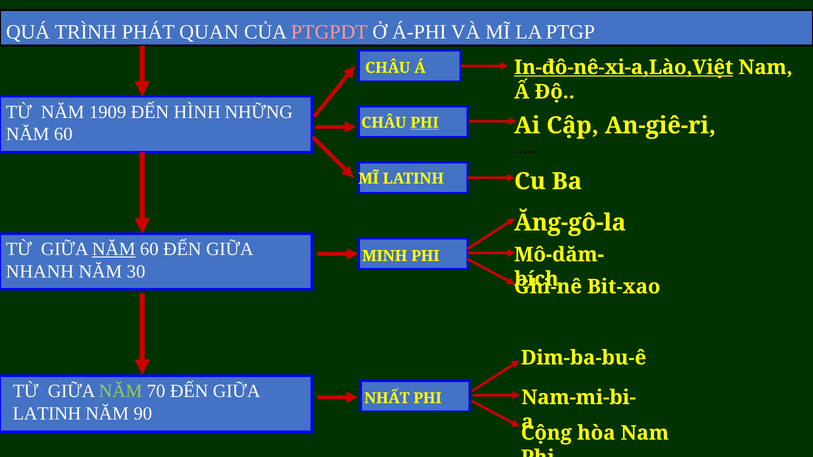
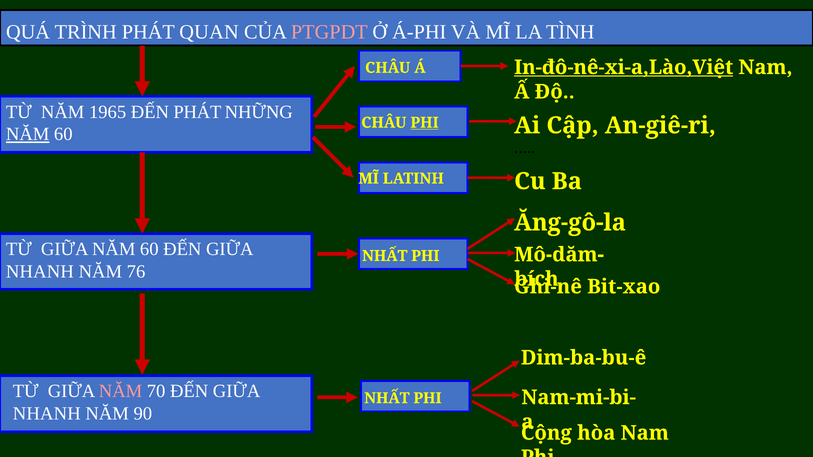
PTGP: PTGP -> TÌNH (570, 32)
1909: 1909 -> 1965 (108, 112)
ĐẾN HÌNH: HÌNH -> PHÁT (197, 112)
NĂM underline: none -> present (28, 134)
NĂM underline: present -> none (114, 249)
MINH: MINH -> NHẤT (385, 256)
30: 30 -> 76 (136, 272)
NĂM colour: light green -> pink (121, 391)
LATINH: LATINH -> NHANH (47, 414)
